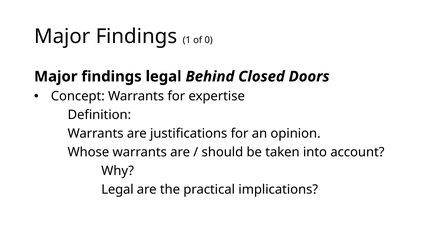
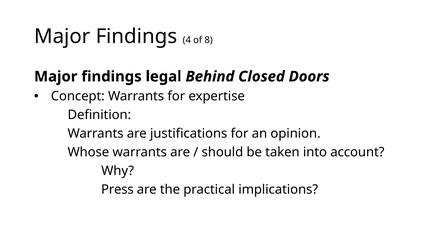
1: 1 -> 4 (187, 40)
0: 0 -> 8 (209, 40)
Legal: Legal -> Press (117, 190)
